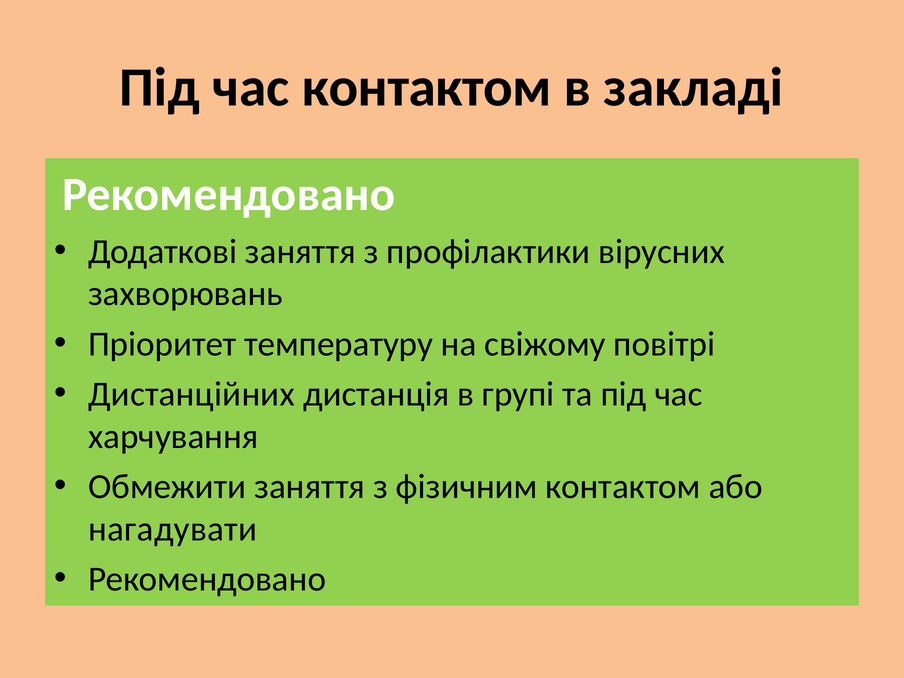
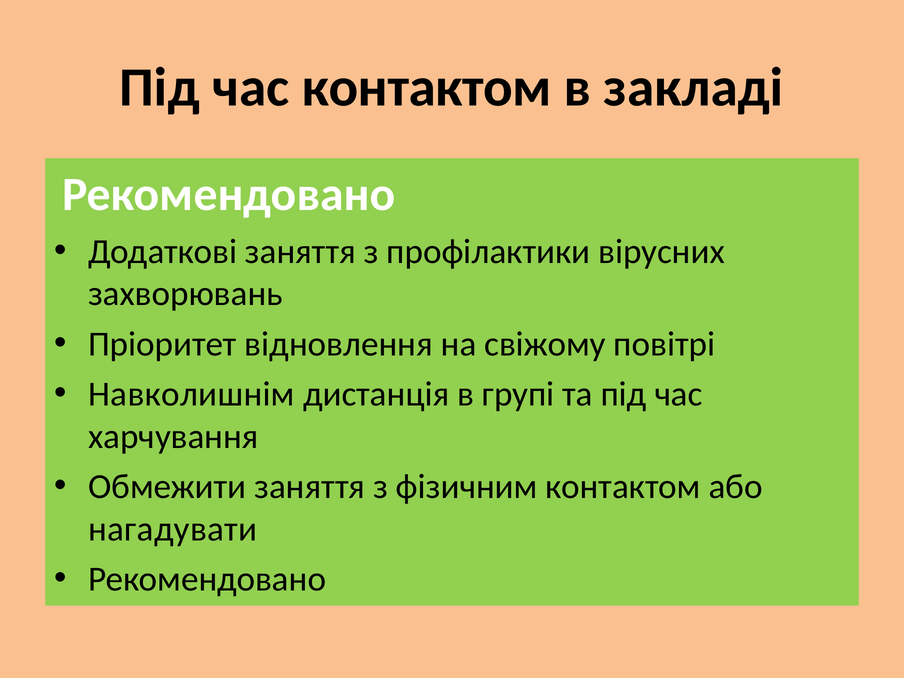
температуру: температуру -> відновлення (339, 344)
Дистанційних: Дистанційних -> Навколишнім (191, 394)
